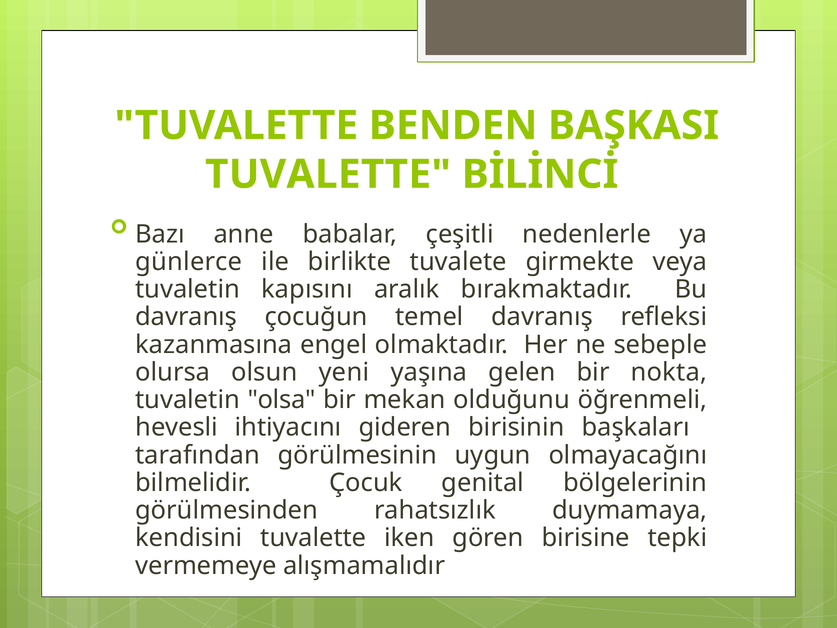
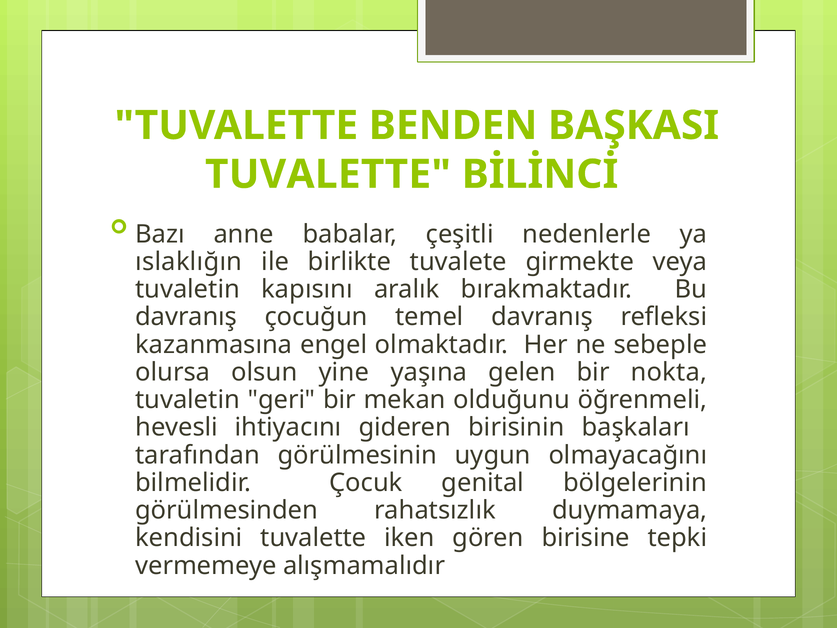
günlerce: günlerce -> ıslaklığın (189, 262)
yeni: yeni -> yine (344, 372)
olsa: olsa -> geri (282, 400)
